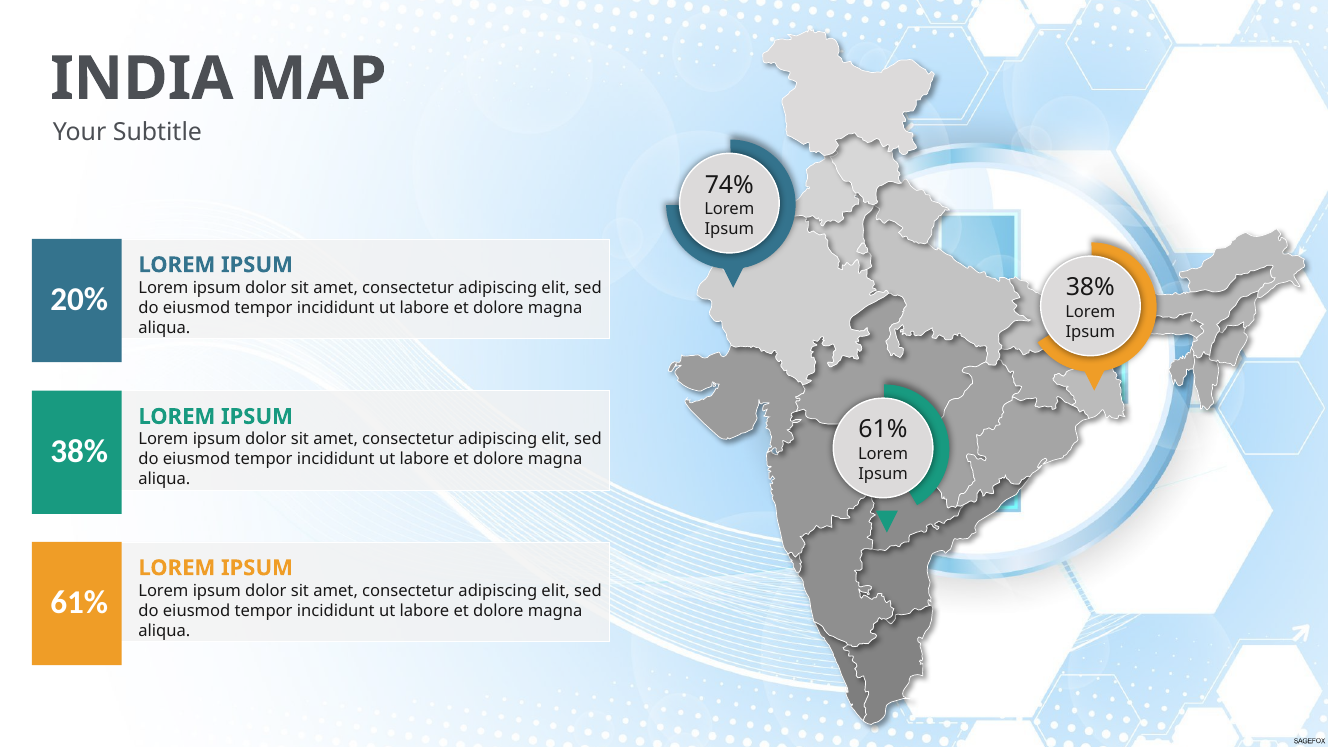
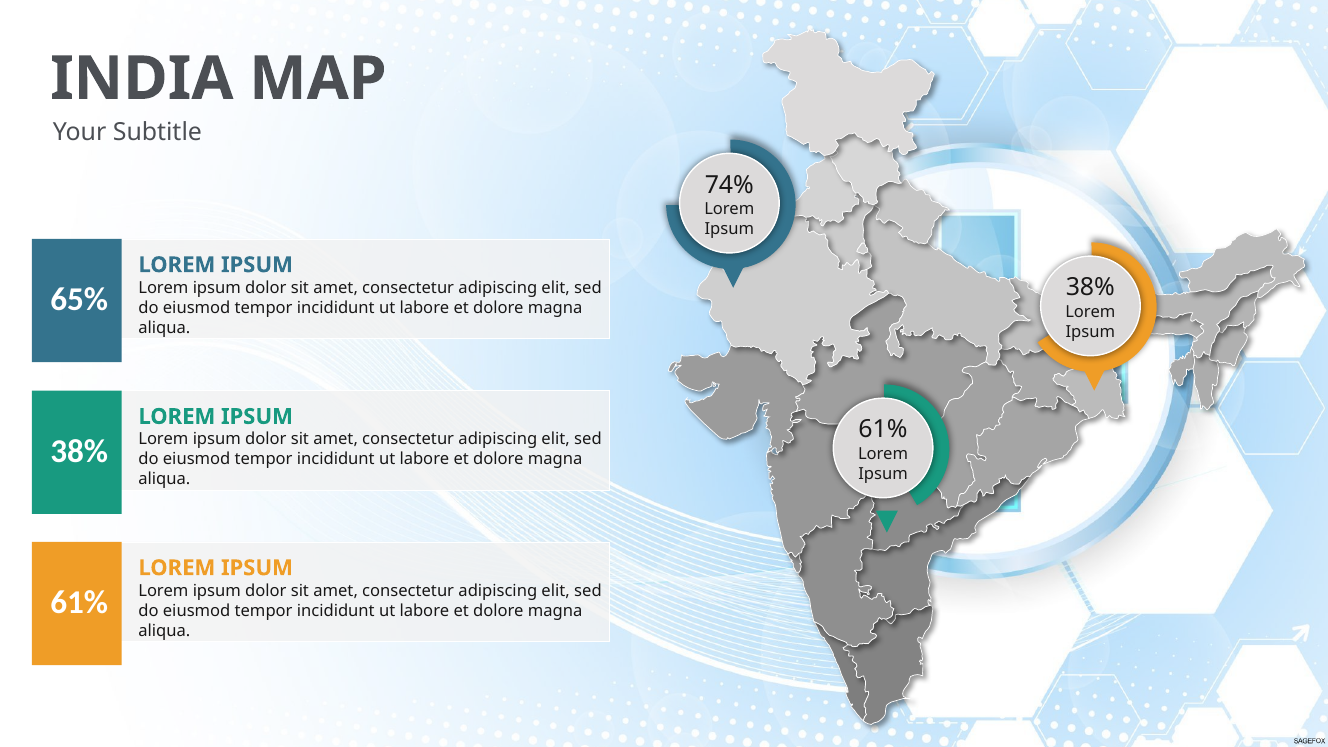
20%: 20% -> 65% (79, 299)
